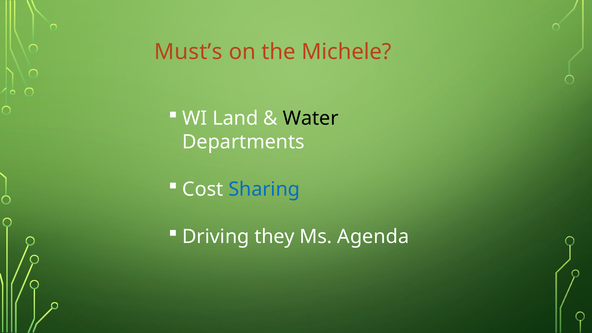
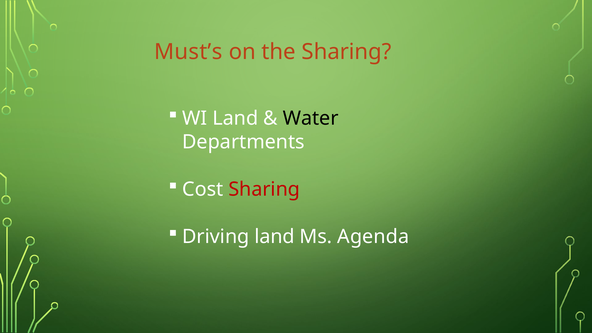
the Michele: Michele -> Sharing (347, 52)
Sharing colour: blue -> red (264, 189)
Driving they: they -> land (275, 237)
